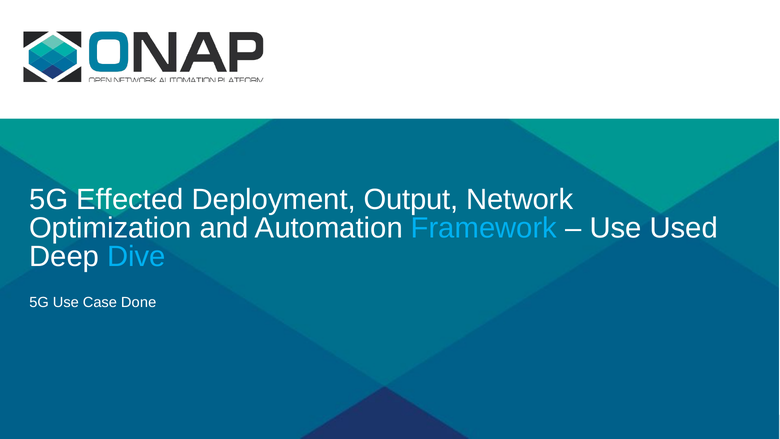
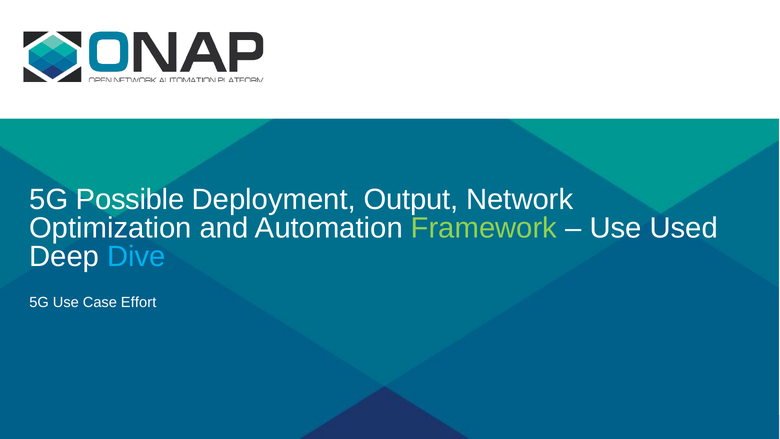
Effected: Effected -> Possible (130, 200)
Framework colour: light blue -> light green (484, 228)
Done: Done -> Effort (139, 302)
